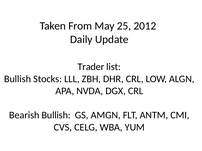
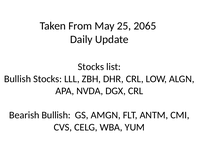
2012: 2012 -> 2065 (145, 26)
Trader: Trader -> Stocks (91, 67)
